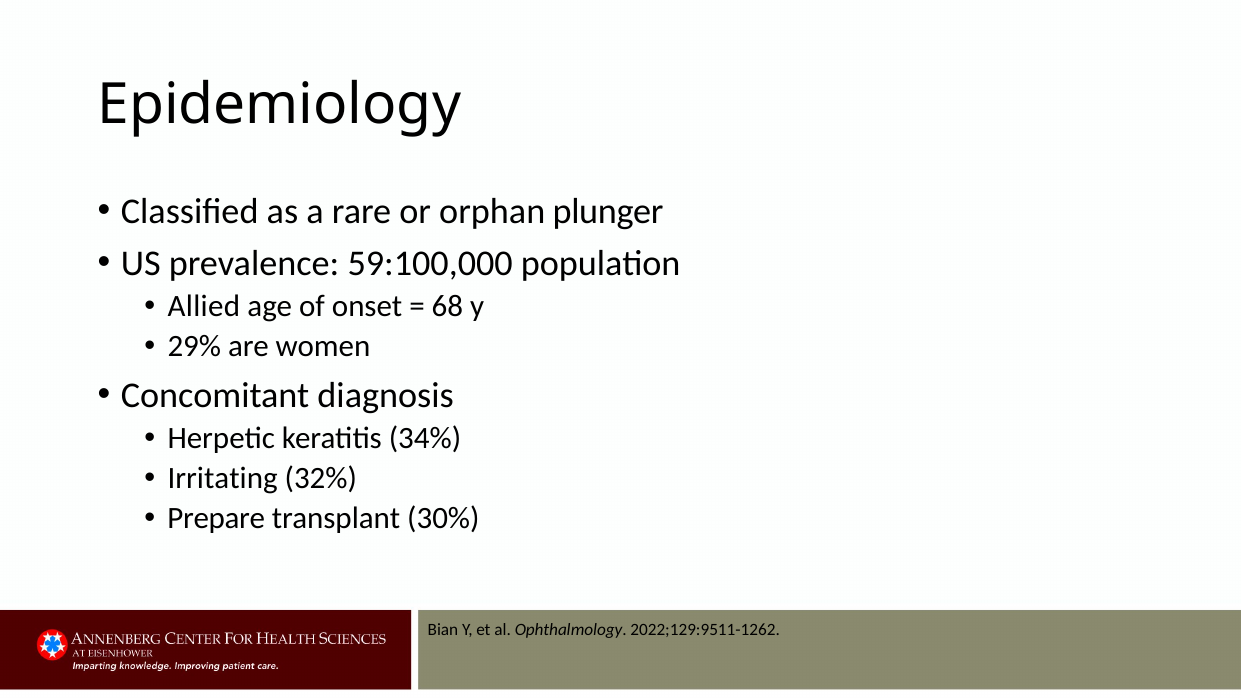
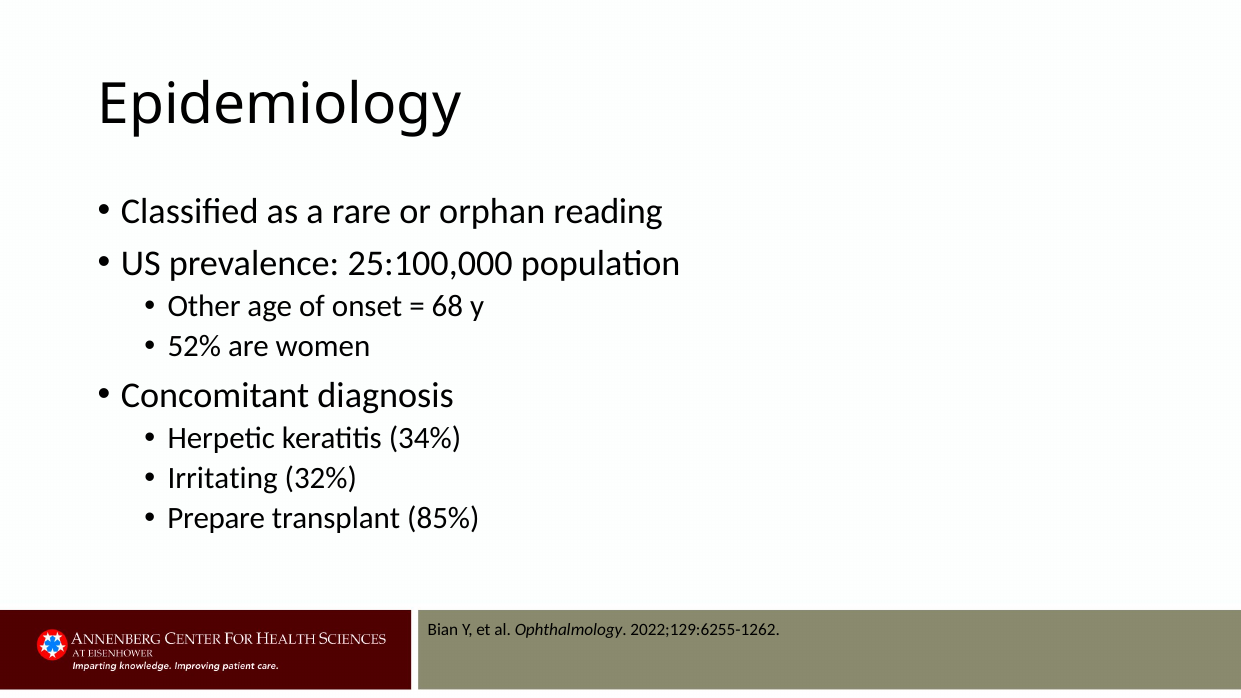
plunger: plunger -> reading (608, 211)
59:100,000: 59:100,000 -> 25:100,000 (430, 263)
Allied: Allied -> Other (204, 306)
29%: 29% -> 52% (194, 346)
30%: 30% -> 85% (443, 518)
2022;129:9511-1262: 2022;129:9511-1262 -> 2022;129:6255-1262 (705, 630)
